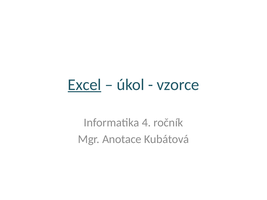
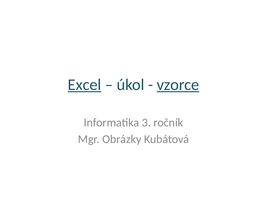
vzorce underline: none -> present (178, 85)
4: 4 -> 3 (146, 123)
Anotace: Anotace -> Obrázky (122, 139)
